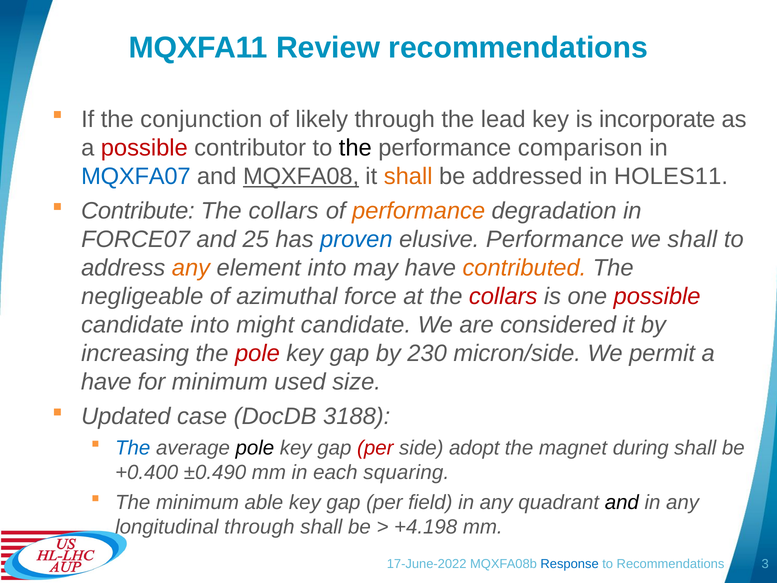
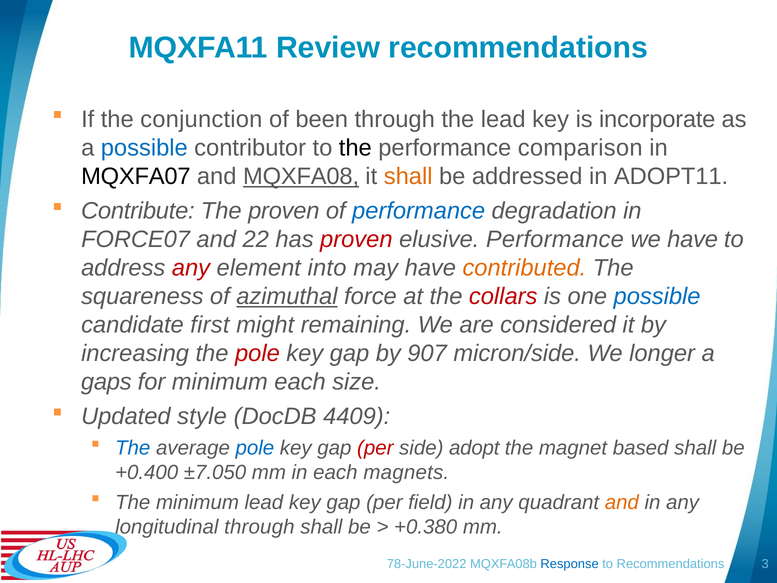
likely: likely -> been (322, 120)
possible colour: red -> blue (144, 148)
MQXFA07 colour: blue -> black (136, 176)
HOLES11: HOLES11 -> ADOPT11 (671, 176)
collars: collars -> proven (284, 211)
performance colour: orange -> blue (419, 211)
25: 25 -> 22 (256, 239)
proven colour: blue -> red (356, 239)
we shall: shall -> have (693, 239)
any colour: orange -> red (191, 268)
negligeable: negligeable -> squareness (142, 296)
azimuthal underline: none -> present (287, 296)
possible colour: red -> blue (657, 296)
candidate into: into -> first (210, 325)
might candidate: candidate -> remaining (356, 325)
230: 230 -> 907 (427, 353)
permit: permit -> longer (662, 353)
have: have -> gaps (106, 382)
minimum used: used -> each (300, 382)
case: case -> style (202, 416)
3188: 3188 -> 4409 (357, 416)
pole colour: black -> blue (255, 448)
during: during -> based (641, 448)
±0.490: ±0.490 -> ±7.050 (215, 472)
squaring: squaring -> magnets (406, 472)
minimum able: able -> lead (264, 502)
and colour: black -> orange (622, 502)
+4.198: +4.198 -> +0.380 (426, 527)
17-June-2022: 17-June-2022 -> 78-June-2022 (427, 564)
